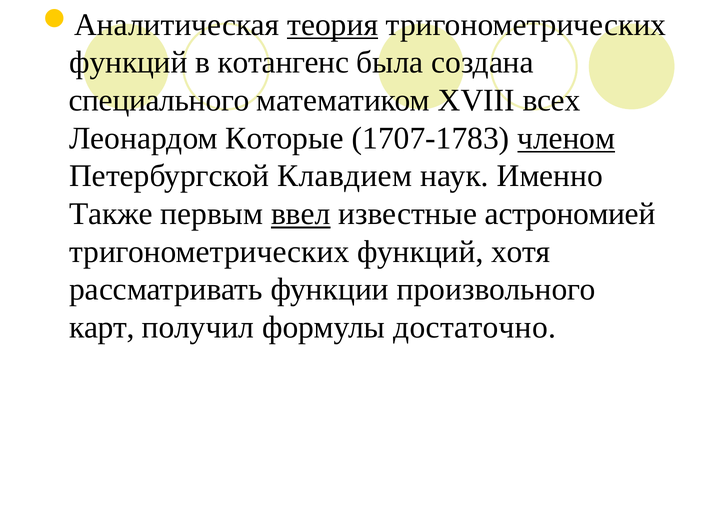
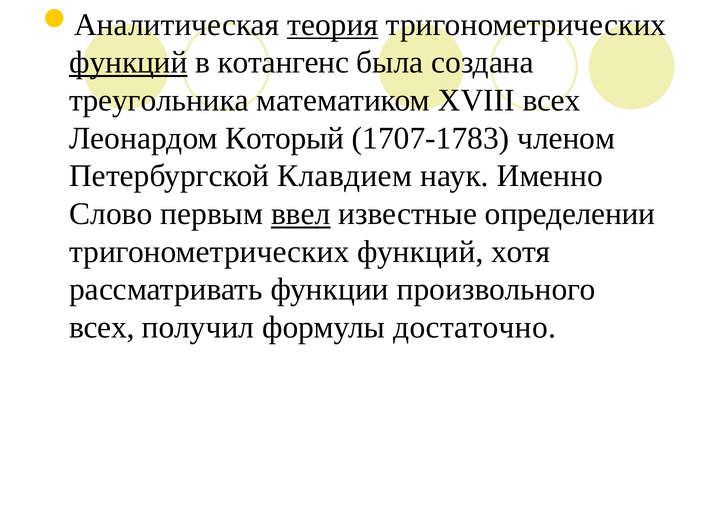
функций underline: none -> present (128, 63)
специального: специального -> треугольника (159, 100)
Которые: Которые -> Который (285, 138)
членом underline: present -> none (566, 138)
Также: Также -> Слово (111, 214)
астрономией: астрономией -> определении (570, 214)
карт: карт -> всех (102, 328)
